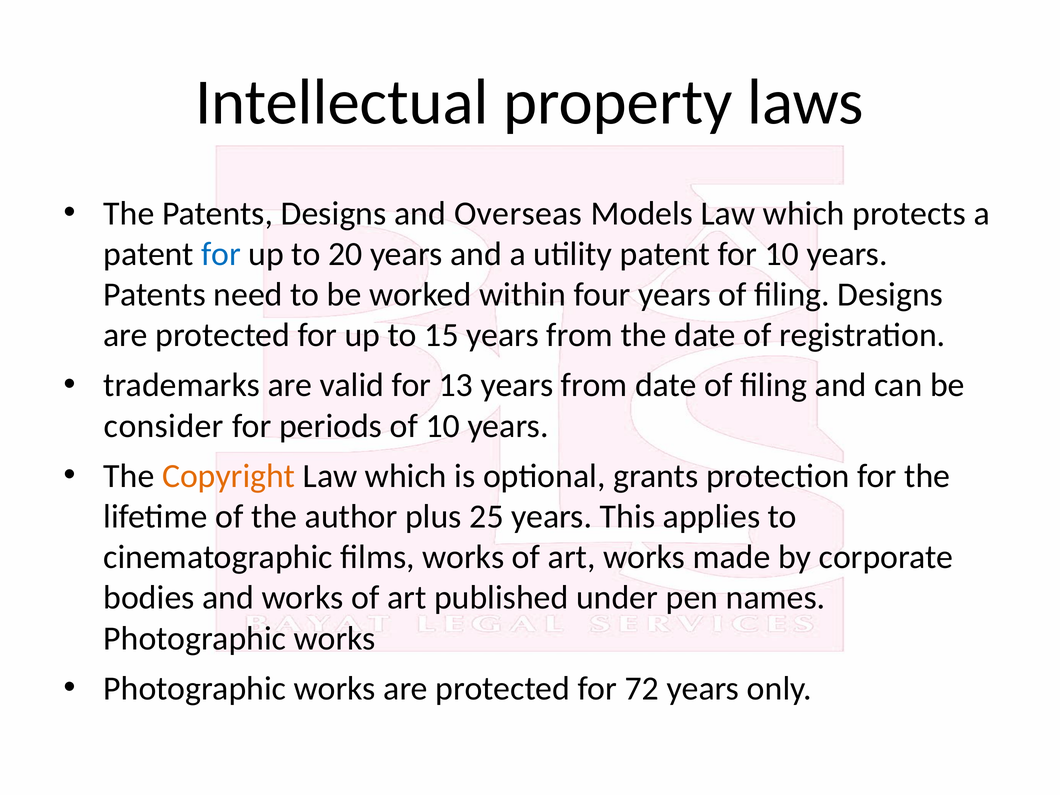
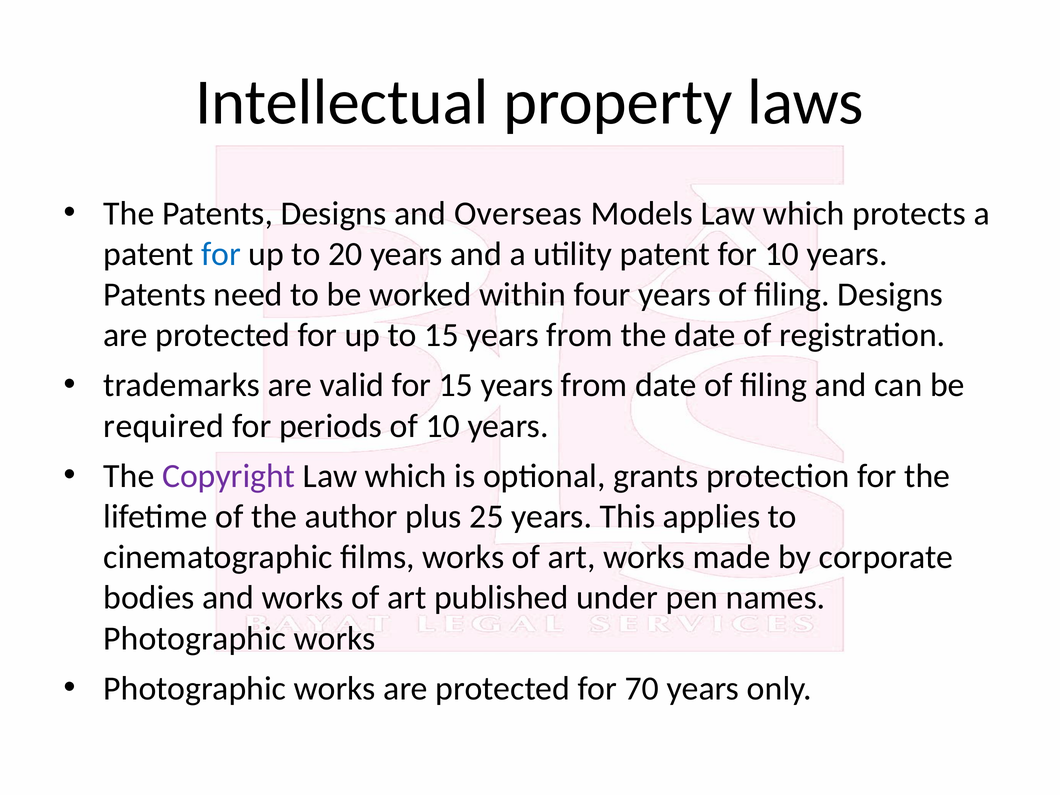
for 13: 13 -> 15 (456, 385)
consider: consider -> required (164, 426)
Copyright colour: orange -> purple (229, 476)
72: 72 -> 70 (642, 688)
